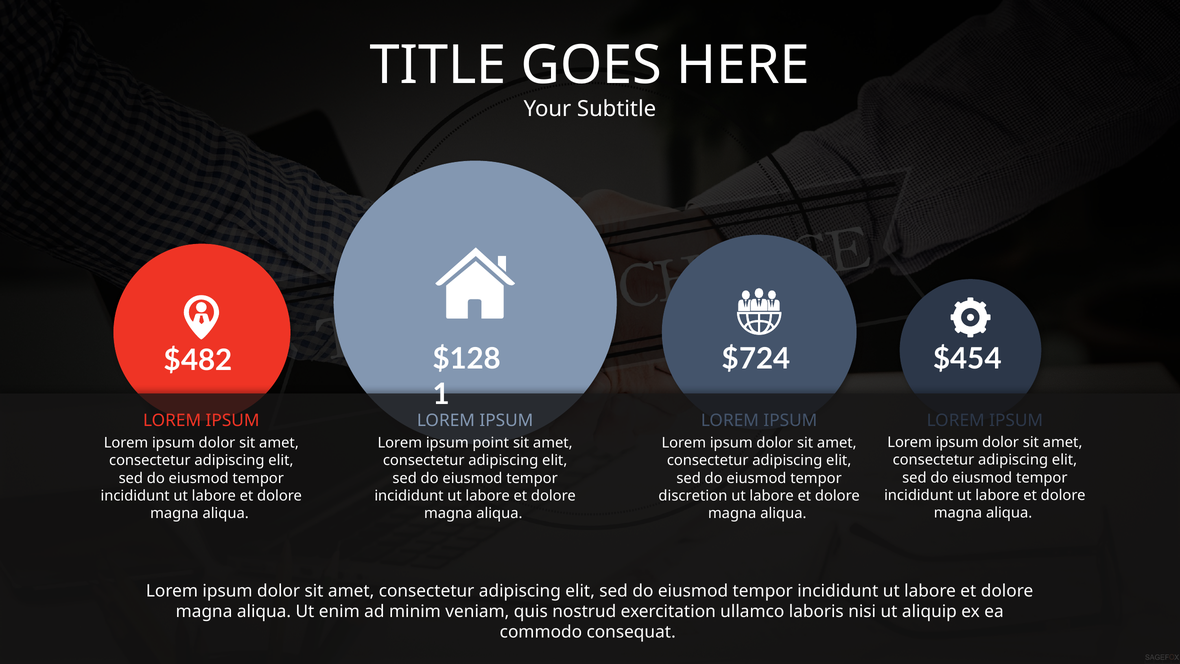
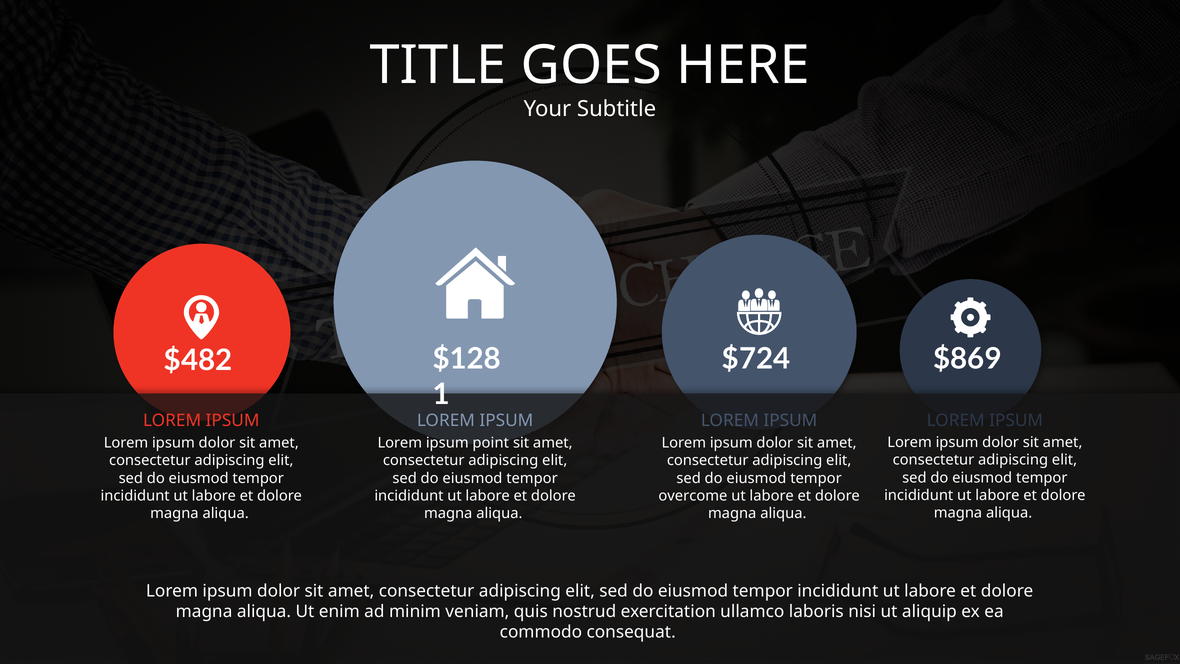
$454: $454 -> $869 (967, 359)
discretion: discretion -> overcome (693, 496)
